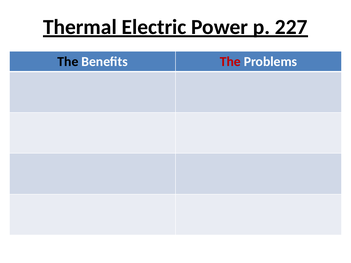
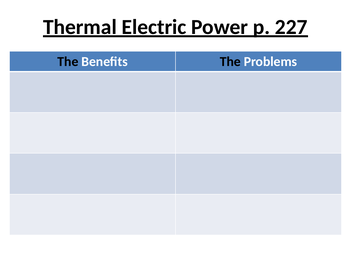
The colour: red -> black (230, 62)
